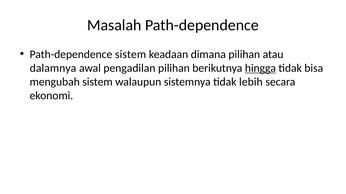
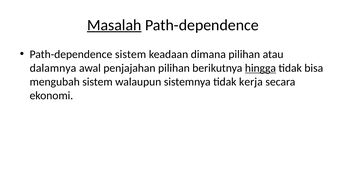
Masalah underline: none -> present (114, 25)
pengadilan: pengadilan -> penjajahan (129, 68)
lebih: lebih -> kerja (251, 82)
